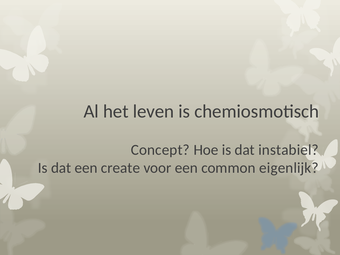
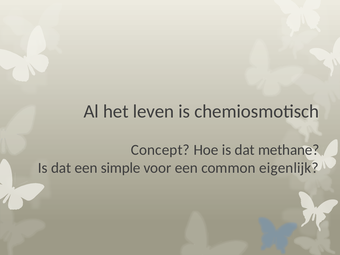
instabiel: instabiel -> methane (289, 150)
create: create -> simple (121, 168)
